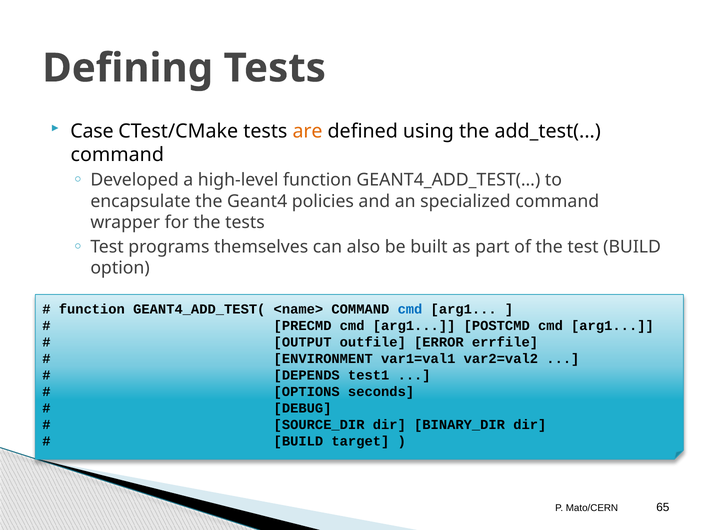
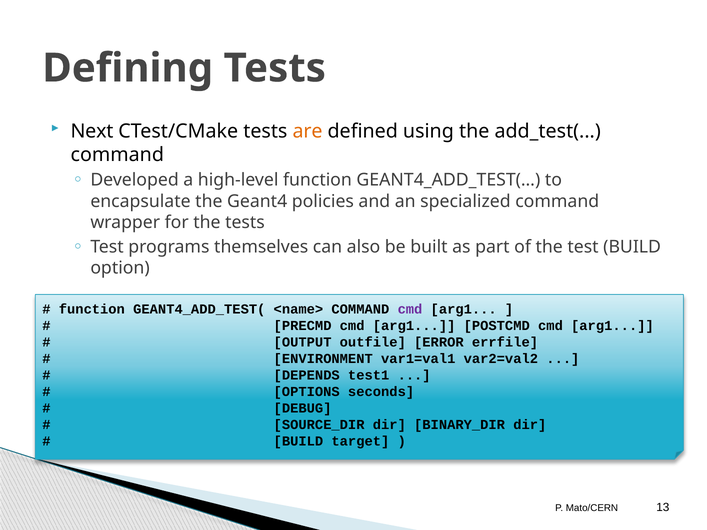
Case: Case -> Next (92, 131)
cmd colour: blue -> purple (410, 309)
65: 65 -> 13 (663, 507)
